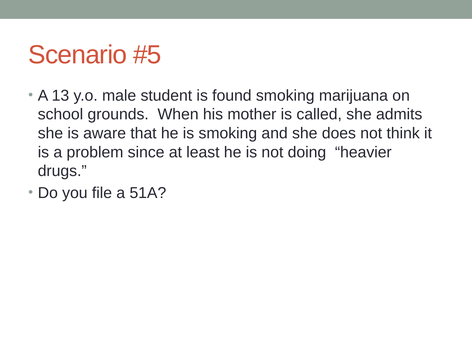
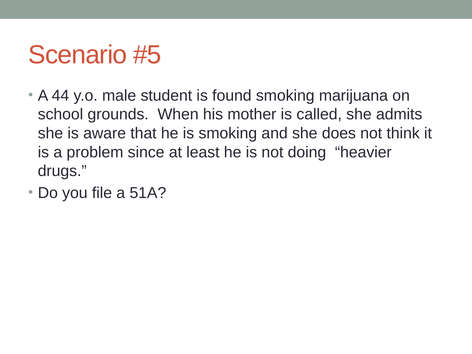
13: 13 -> 44 (60, 96)
